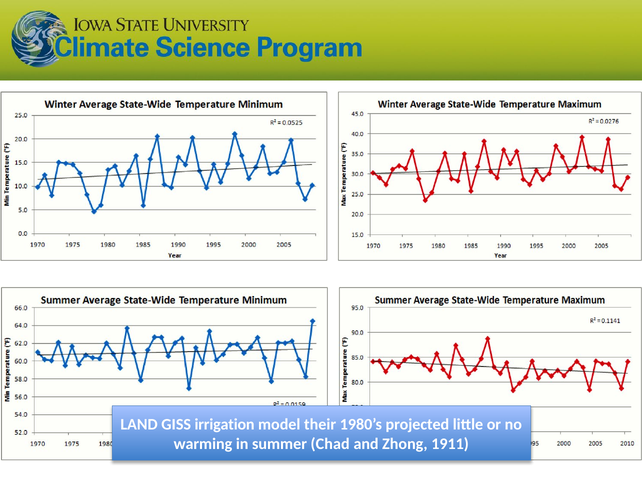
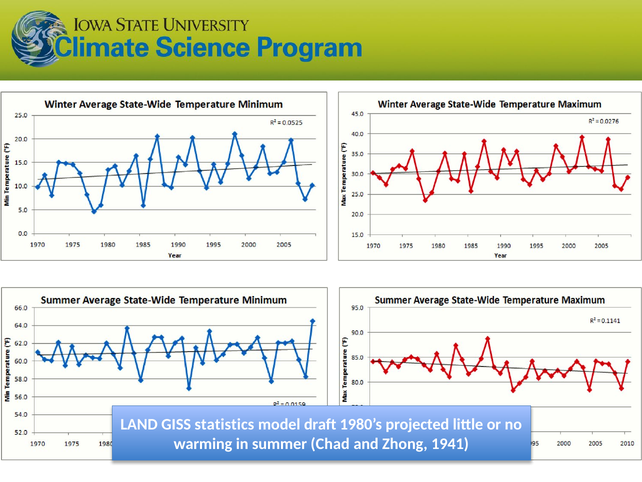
irrigation: irrigation -> statistics (224, 424)
their: their -> draft (320, 424)
1911: 1911 -> 1941 (450, 443)
